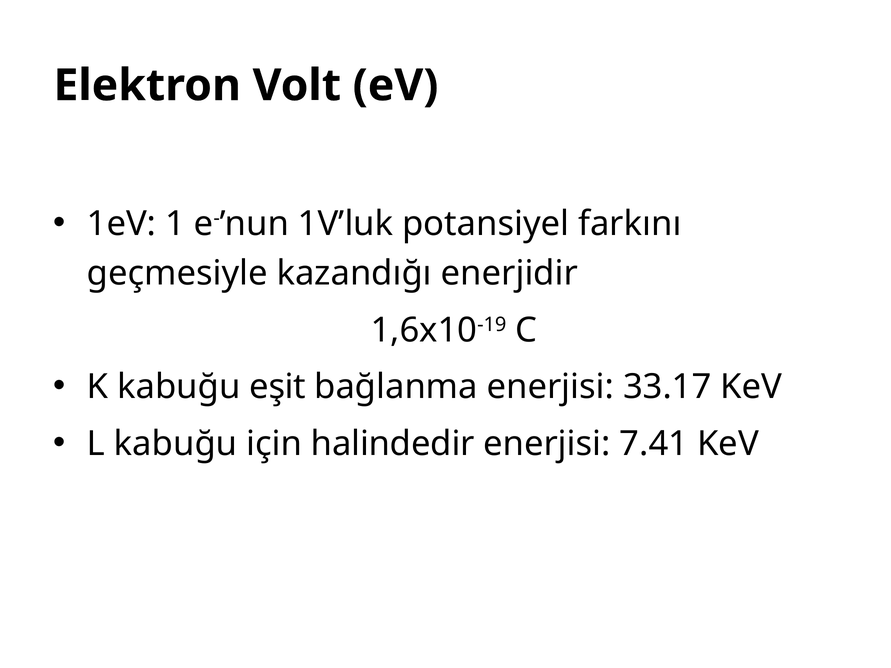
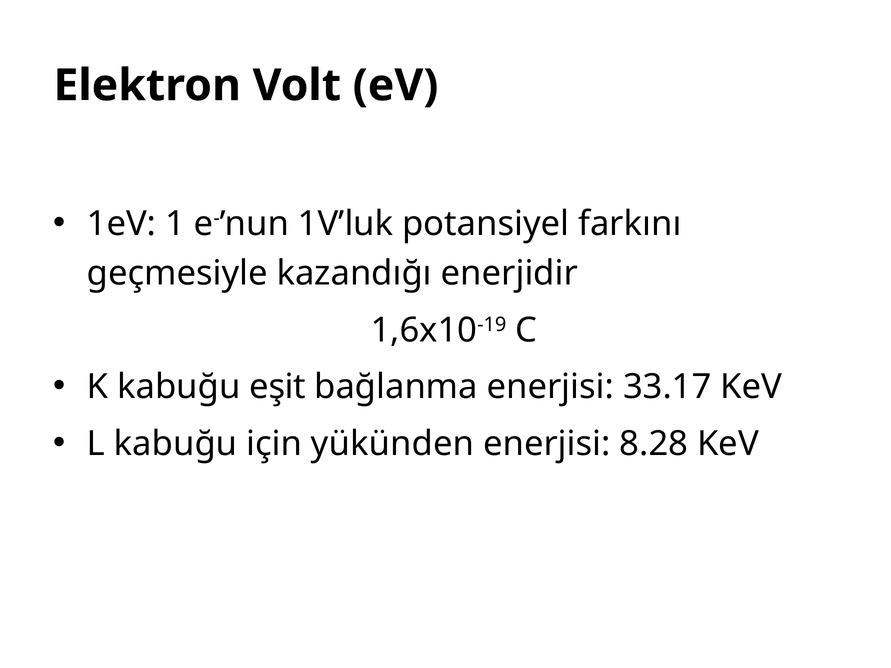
halindedir: halindedir -> yükünden (393, 444)
7.41: 7.41 -> 8.28 (654, 444)
